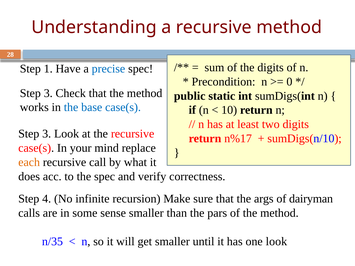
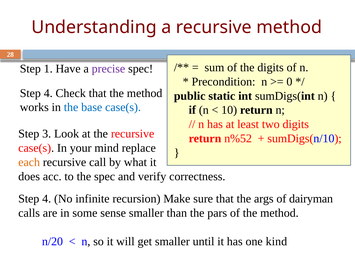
precise colour: blue -> purple (108, 69)
3: 3 -> 4 (48, 93)
n%17: n%17 -> n%52 (238, 139)
n/35: n/35 -> n/20 (52, 242)
one look: look -> kind (276, 242)
